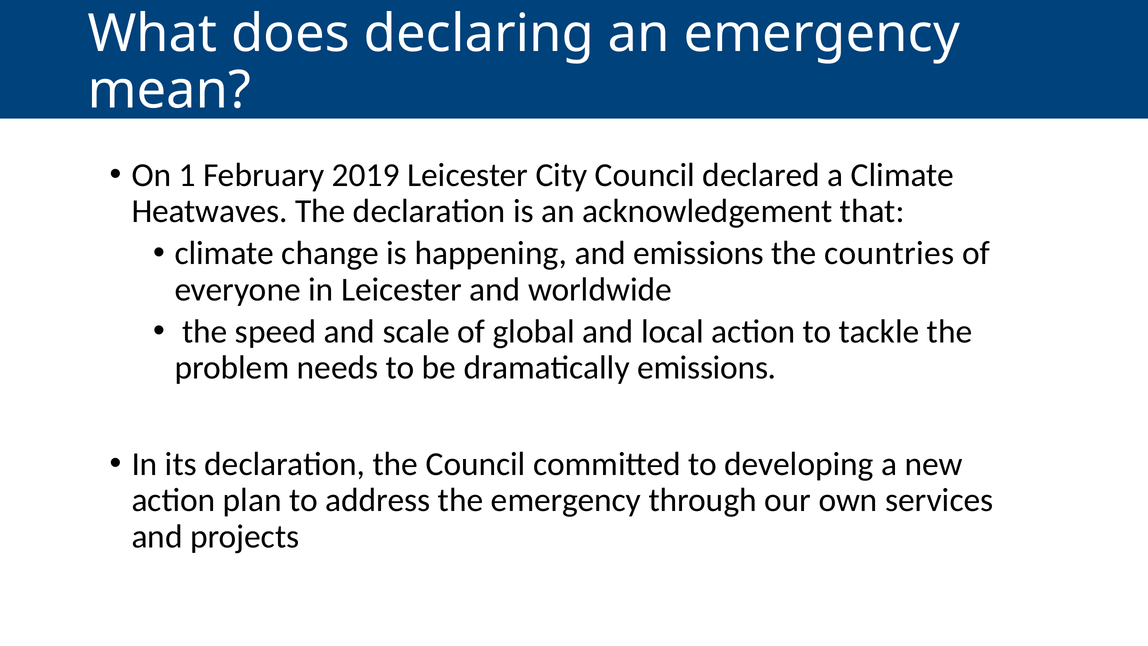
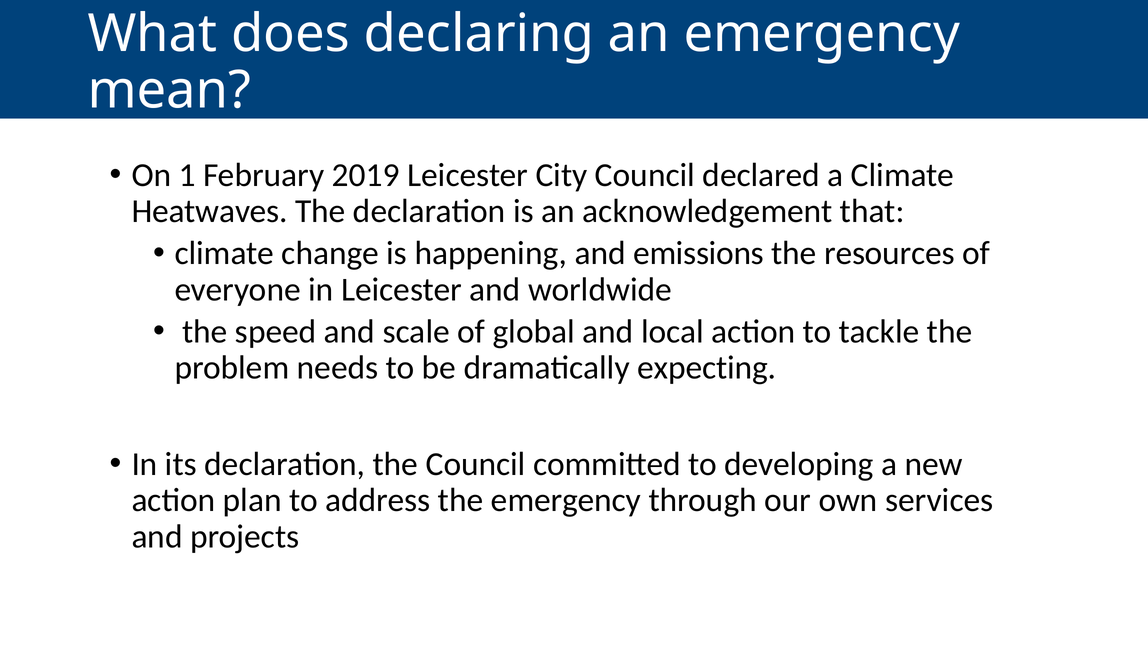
countries: countries -> resources (890, 253)
dramatically emissions: emissions -> expecting (707, 368)
